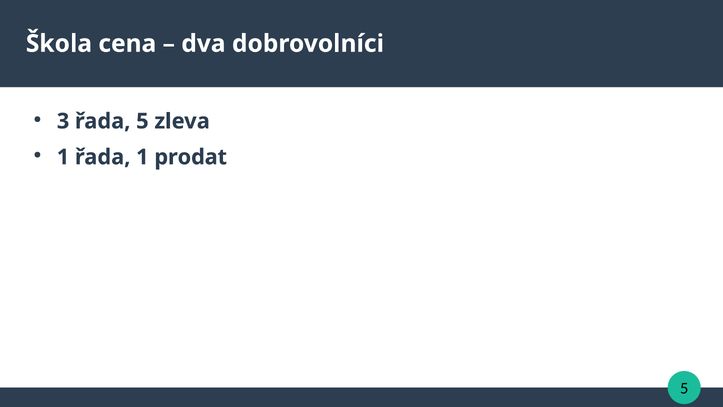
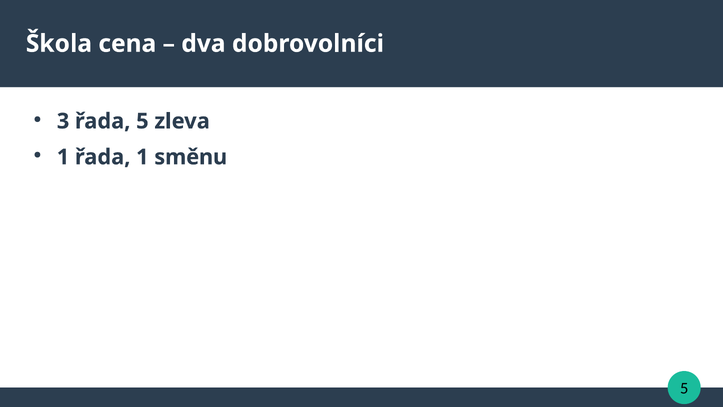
prodat: prodat -> směnu (191, 157)
